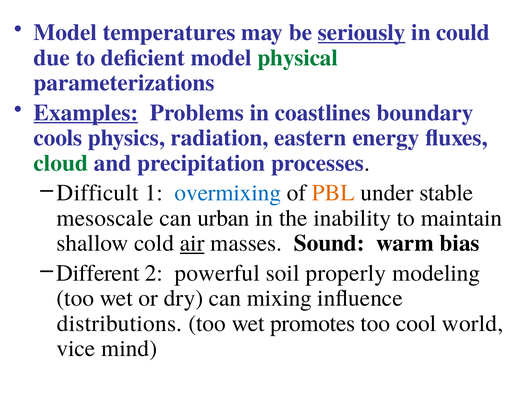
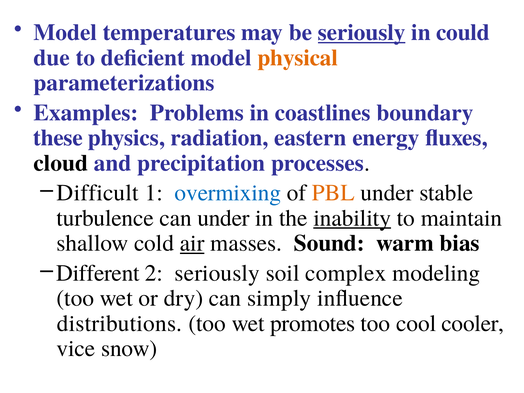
physical colour: green -> orange (298, 58)
Examples underline: present -> none (86, 113)
cools: cools -> these (58, 138)
cloud colour: green -> black (61, 163)
mesoscale: mesoscale -> turbulence (105, 218)
can urban: urban -> under (224, 218)
inability underline: none -> present (352, 218)
2 powerful: powerful -> seriously (217, 273)
properly: properly -> complex (346, 273)
mixing: mixing -> simply (279, 298)
world: world -> cooler (473, 323)
mind: mind -> snow (129, 349)
